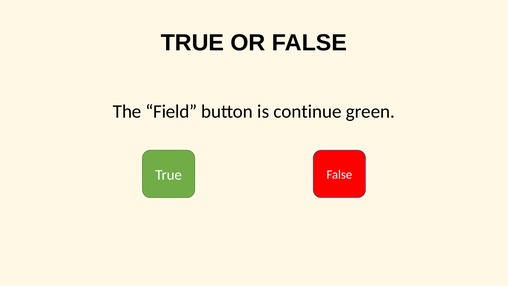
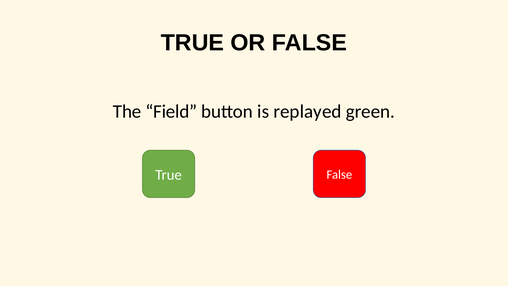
continue: continue -> replayed (307, 111)
